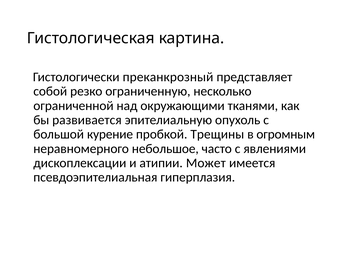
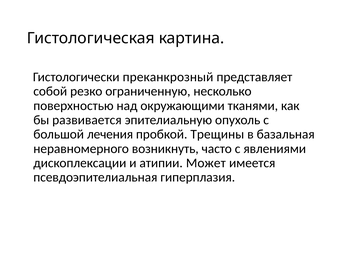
ограниченной: ограниченной -> поверхностью (73, 106)
курение: курение -> лечения (110, 135)
огромным: огромным -> базальная (286, 135)
небольшое: небольшое -> возникнуть (165, 149)
